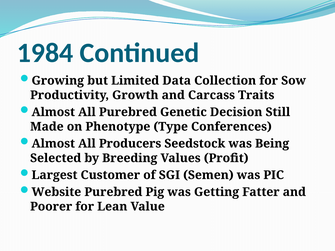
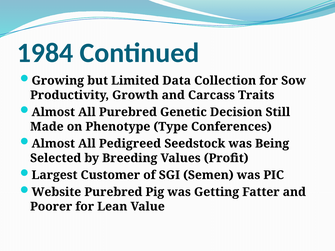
Producers: Producers -> Pedigreed (130, 144)
